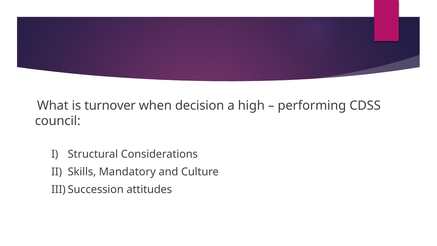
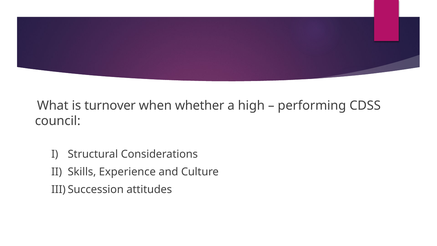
decision: decision -> whether (200, 106)
Mandatory: Mandatory -> Experience (127, 172)
